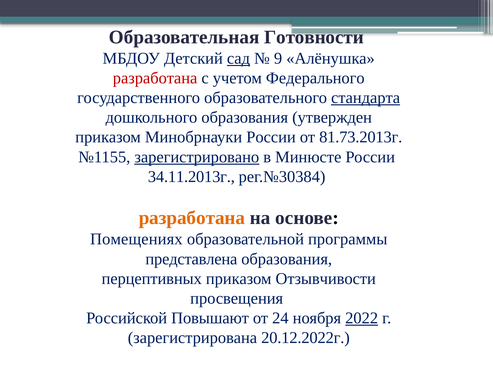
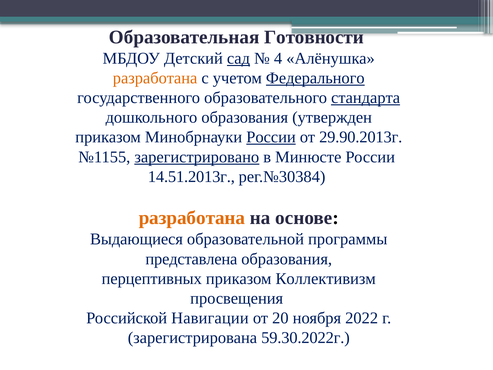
9: 9 -> 4 (278, 58)
разработана colour: red -> orange (155, 78)
Федерального underline: none -> present (315, 78)
России underline: none -> present (271, 137)
81.73.2013г: 81.73.2013г -> 29.90.2013г (361, 137)
34.11.2013г: 34.11.2013г -> 14.51.2013г (191, 177)
Помещениях: Помещениях -> Выдающиеся (136, 239)
Отзывчивости: Отзывчивости -> Коллективизм (326, 278)
Повышают: Повышают -> Навигации (210, 318)
24: 24 -> 20 (280, 318)
2022 underline: present -> none (362, 318)
20.12.2022г: 20.12.2022г -> 59.30.2022г (305, 338)
